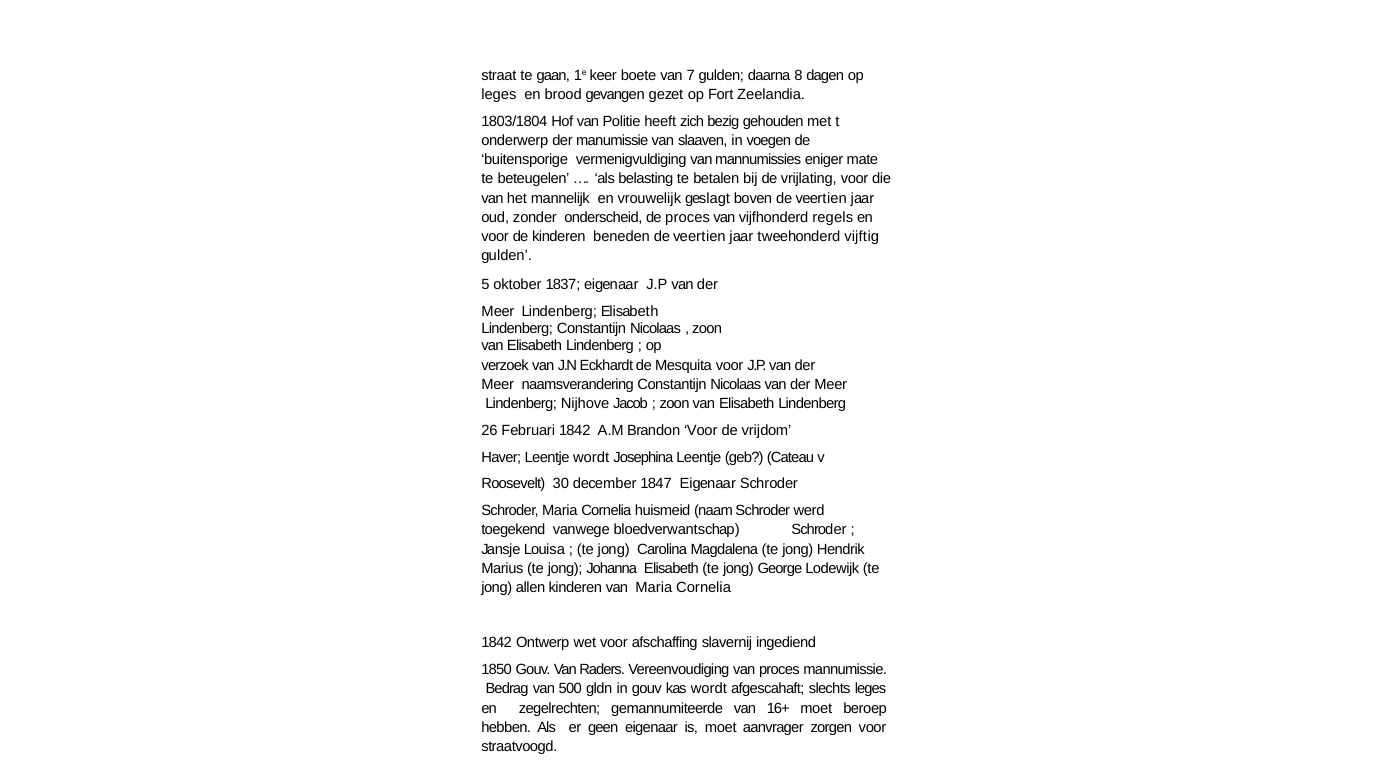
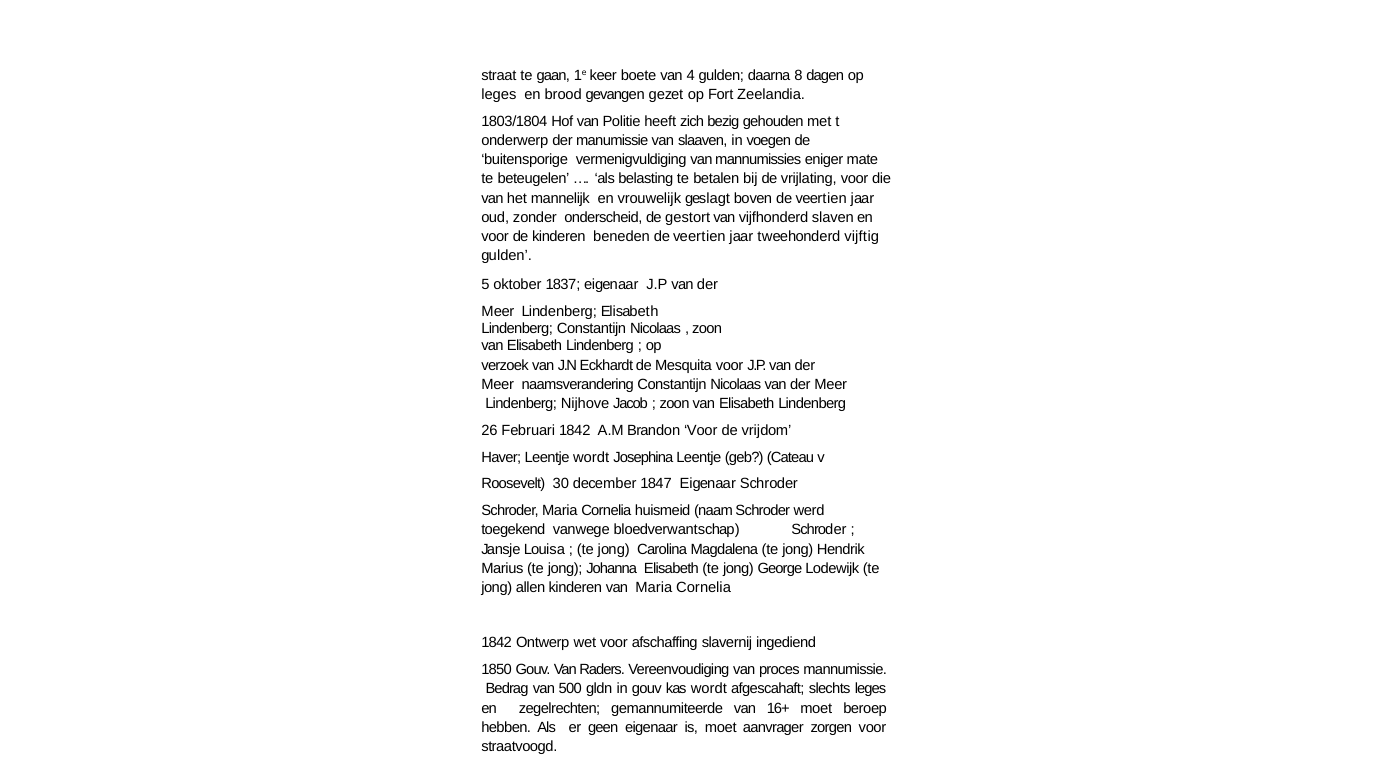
7: 7 -> 4 (691, 75)
de proces: proces -> gestort (688, 217)
regels: regels -> slaven (833, 217)
